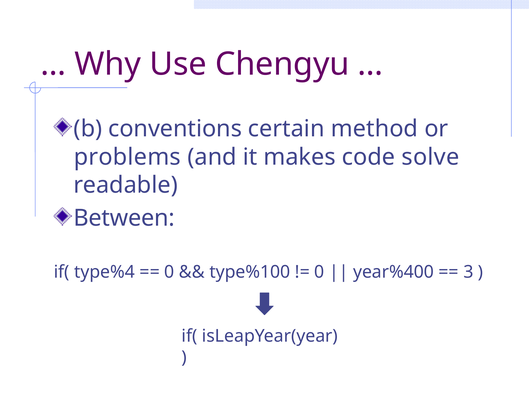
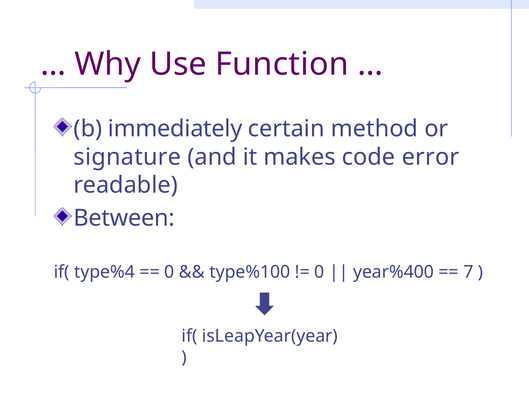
Chengyu: Chengyu -> Function (282, 64)
conventions: conventions -> immediately (175, 129)
problems: problems -> signature (127, 157)
solve: solve -> error (431, 157)
3: 3 -> 7 (468, 272)
